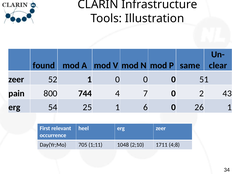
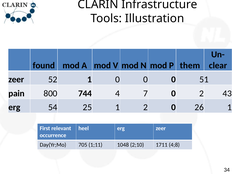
same: same -> them (190, 66)
1 6: 6 -> 2 (146, 107)
